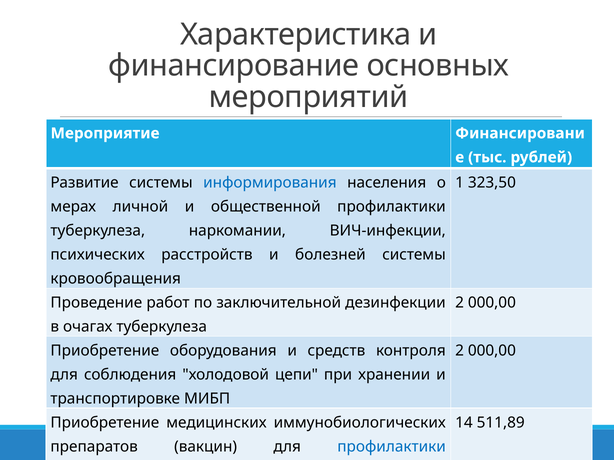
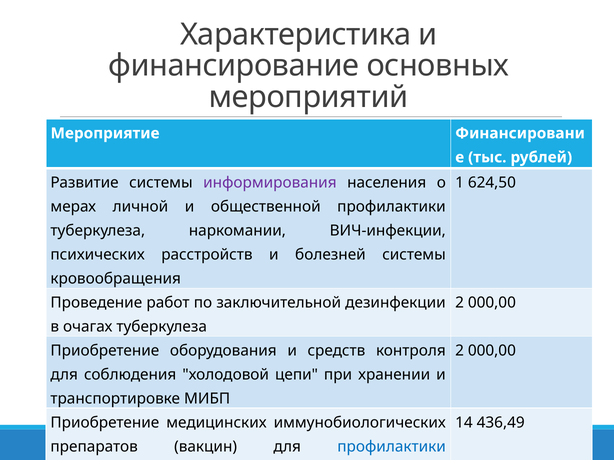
информирования colour: blue -> purple (270, 183)
323,50: 323,50 -> 624,50 (492, 183)
511,89: 511,89 -> 436,49 (501, 423)
